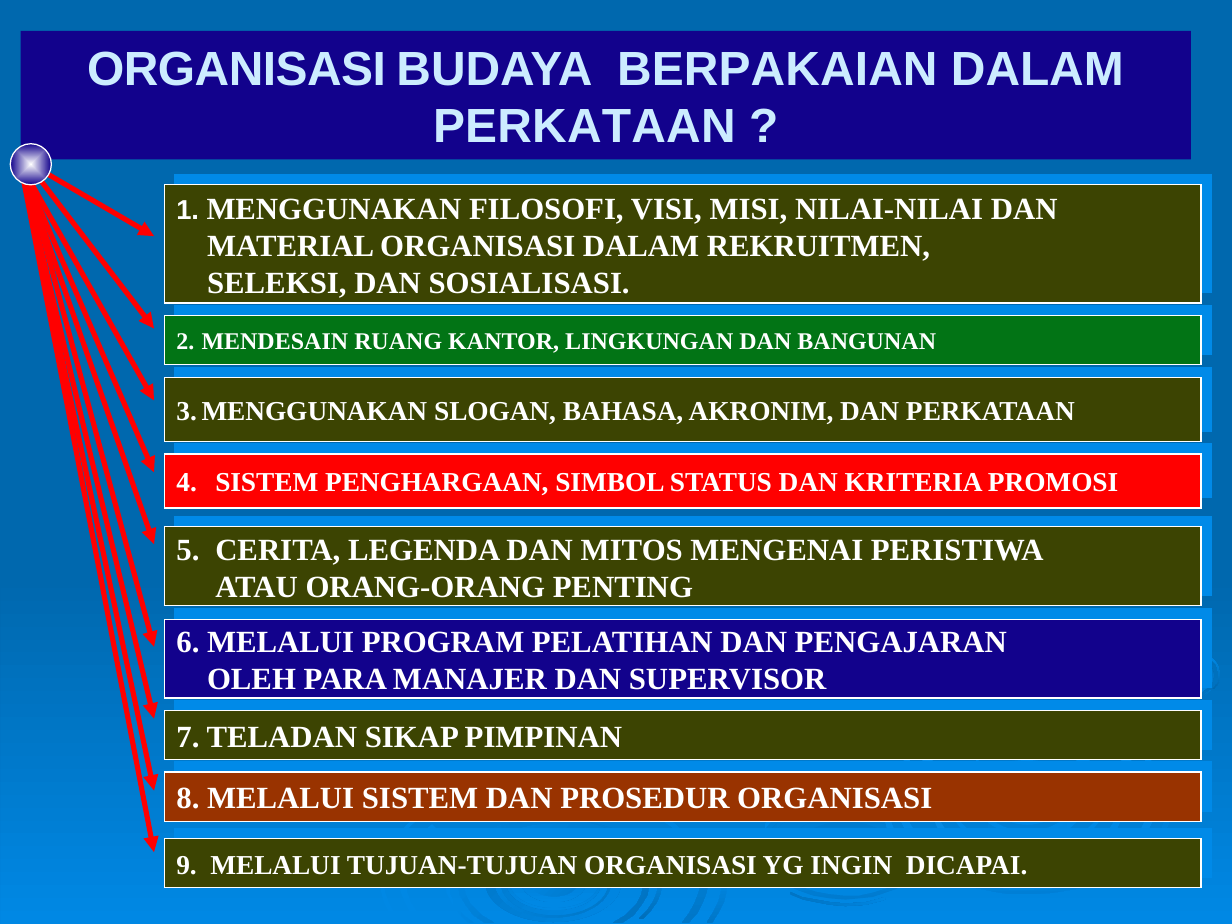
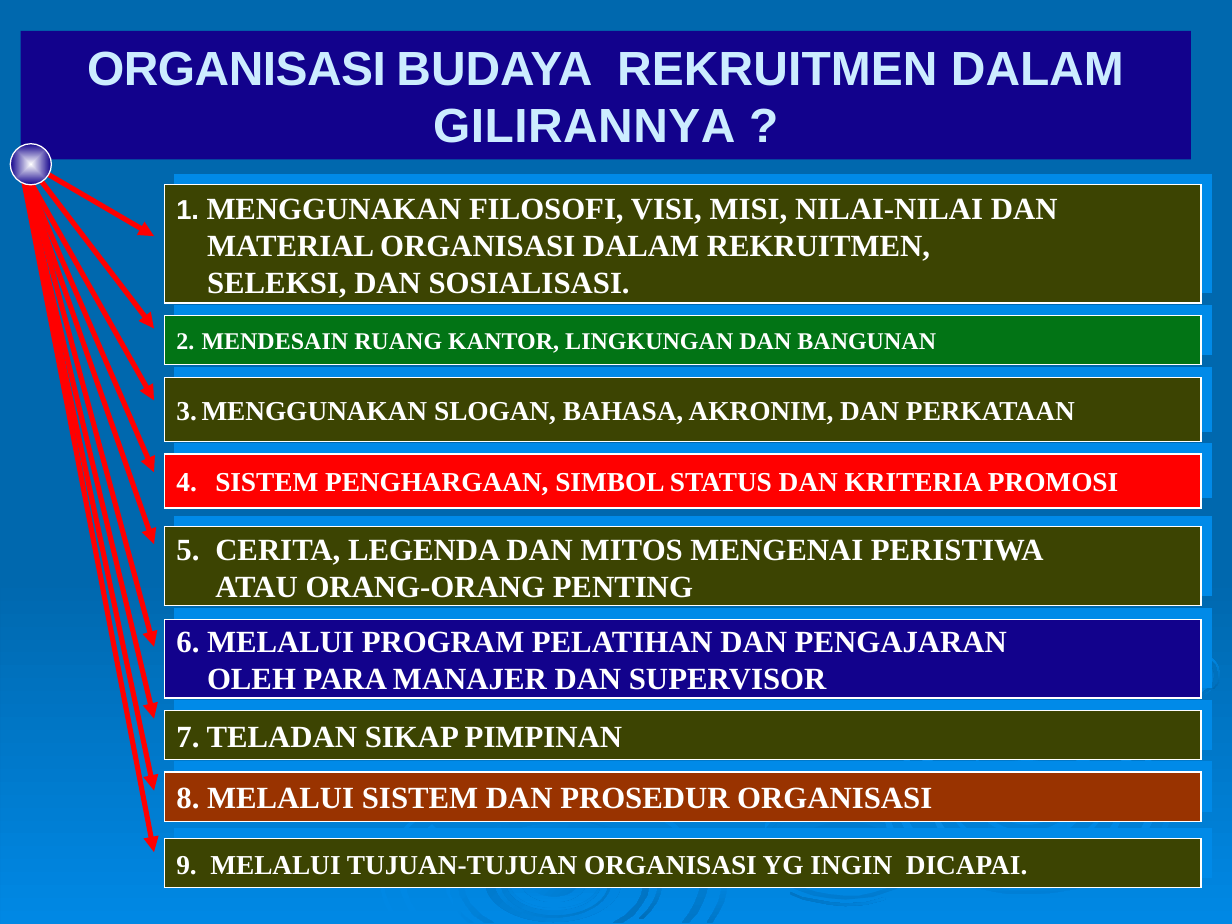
BUDAYA BERPAKAIAN: BERPAKAIAN -> REKRUITMEN (777, 70)
PERKATAAN: PERKATAAN -> GILIRANNYA (584, 127)
